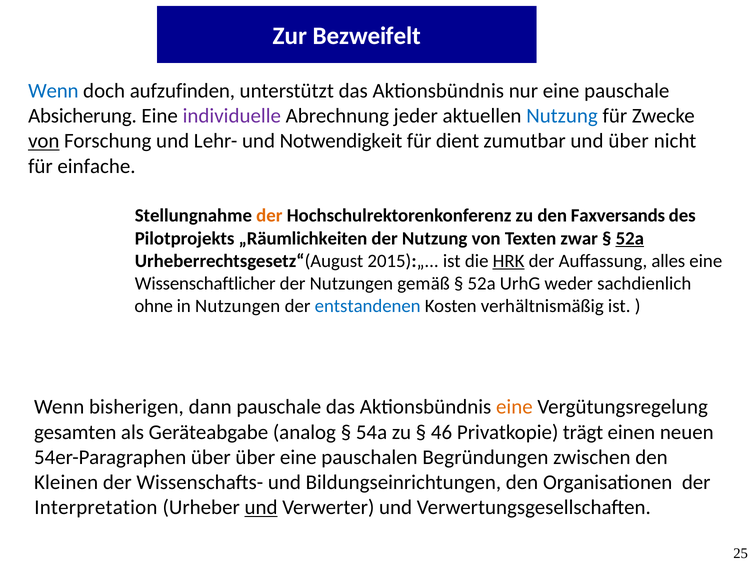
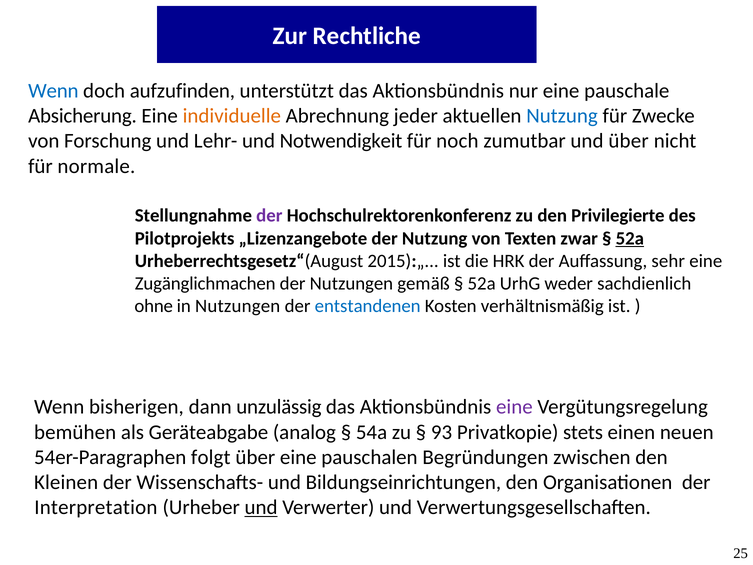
Bezweifelt: Bezweifelt -> Rechtliche (367, 36)
individuelle colour: purple -> orange (232, 116)
von underline: present -> none (44, 141)
dient: dient -> noch (457, 141)
einfache: einfache -> normale (96, 166)
der colour: orange -> purple (269, 216)
Faxversands: Faxversands -> Privilegierte (618, 216)
„Räumlichkeiten: „Räumlichkeiten -> „Lizenzangebote (303, 238)
HRK underline: present -> none (509, 261)
alles: alles -> sehr (668, 261)
Wissenschaftlicher: Wissenschaftlicher -> Zugänglichmachen (205, 283)
dann pauschale: pauschale -> unzulässig (279, 407)
eine colour: orange -> purple (514, 407)
gesamten: gesamten -> bemühen (75, 432)
46: 46 -> 93 (442, 432)
trägt: trägt -> stets (583, 432)
54er-Paragraphen über: über -> folgt (211, 457)
